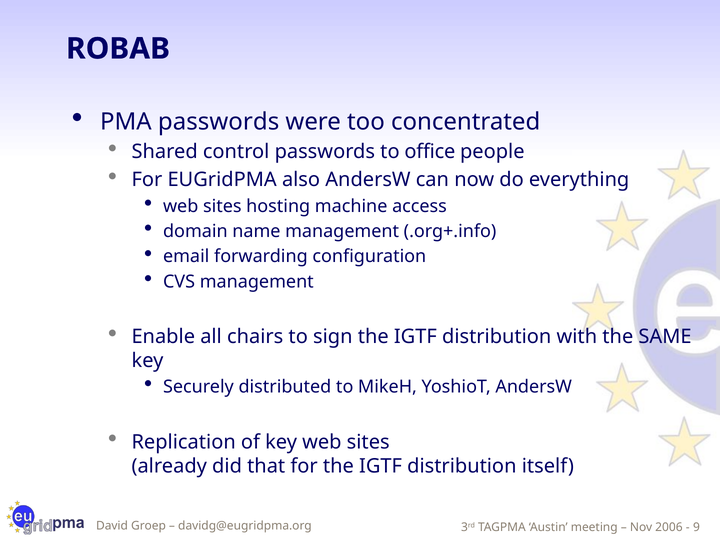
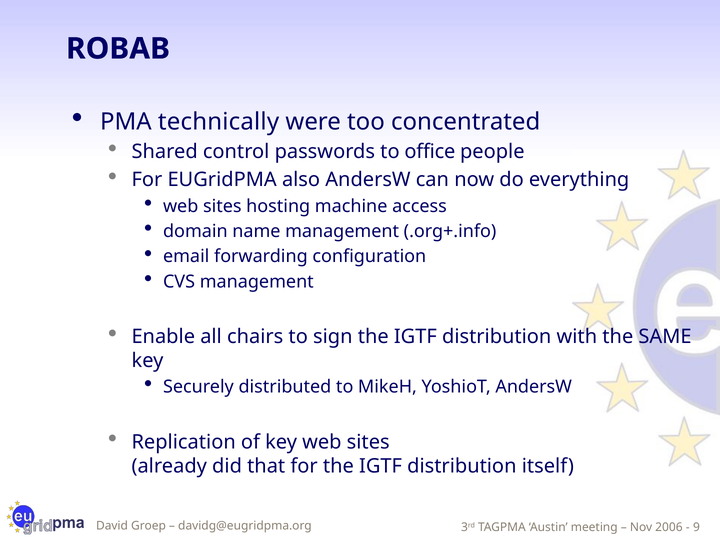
PMA passwords: passwords -> technically (219, 122)
